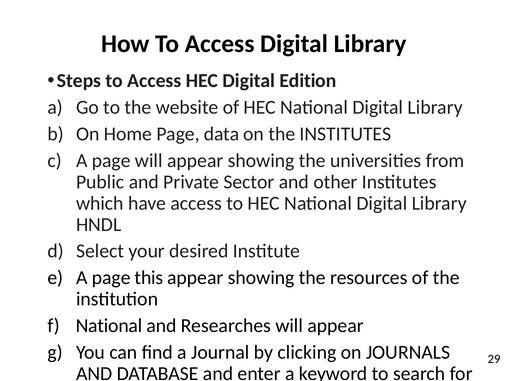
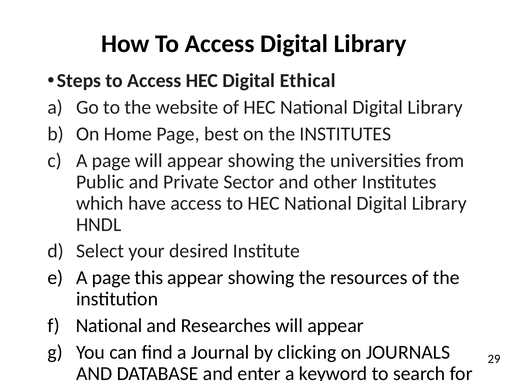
Edition: Edition -> Ethical (308, 81)
data: data -> best (221, 134)
